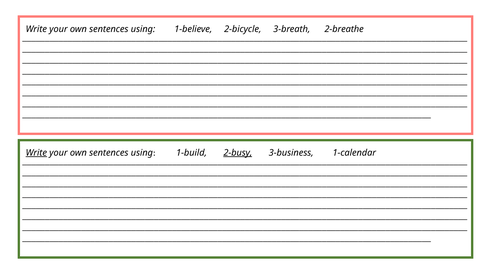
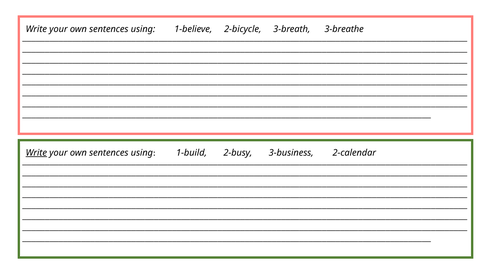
2-breathe: 2-breathe -> 3-breathe (344, 29)
2-busy underline: present -> none (238, 153)
1-calendar: 1-calendar -> 2-calendar (354, 153)
